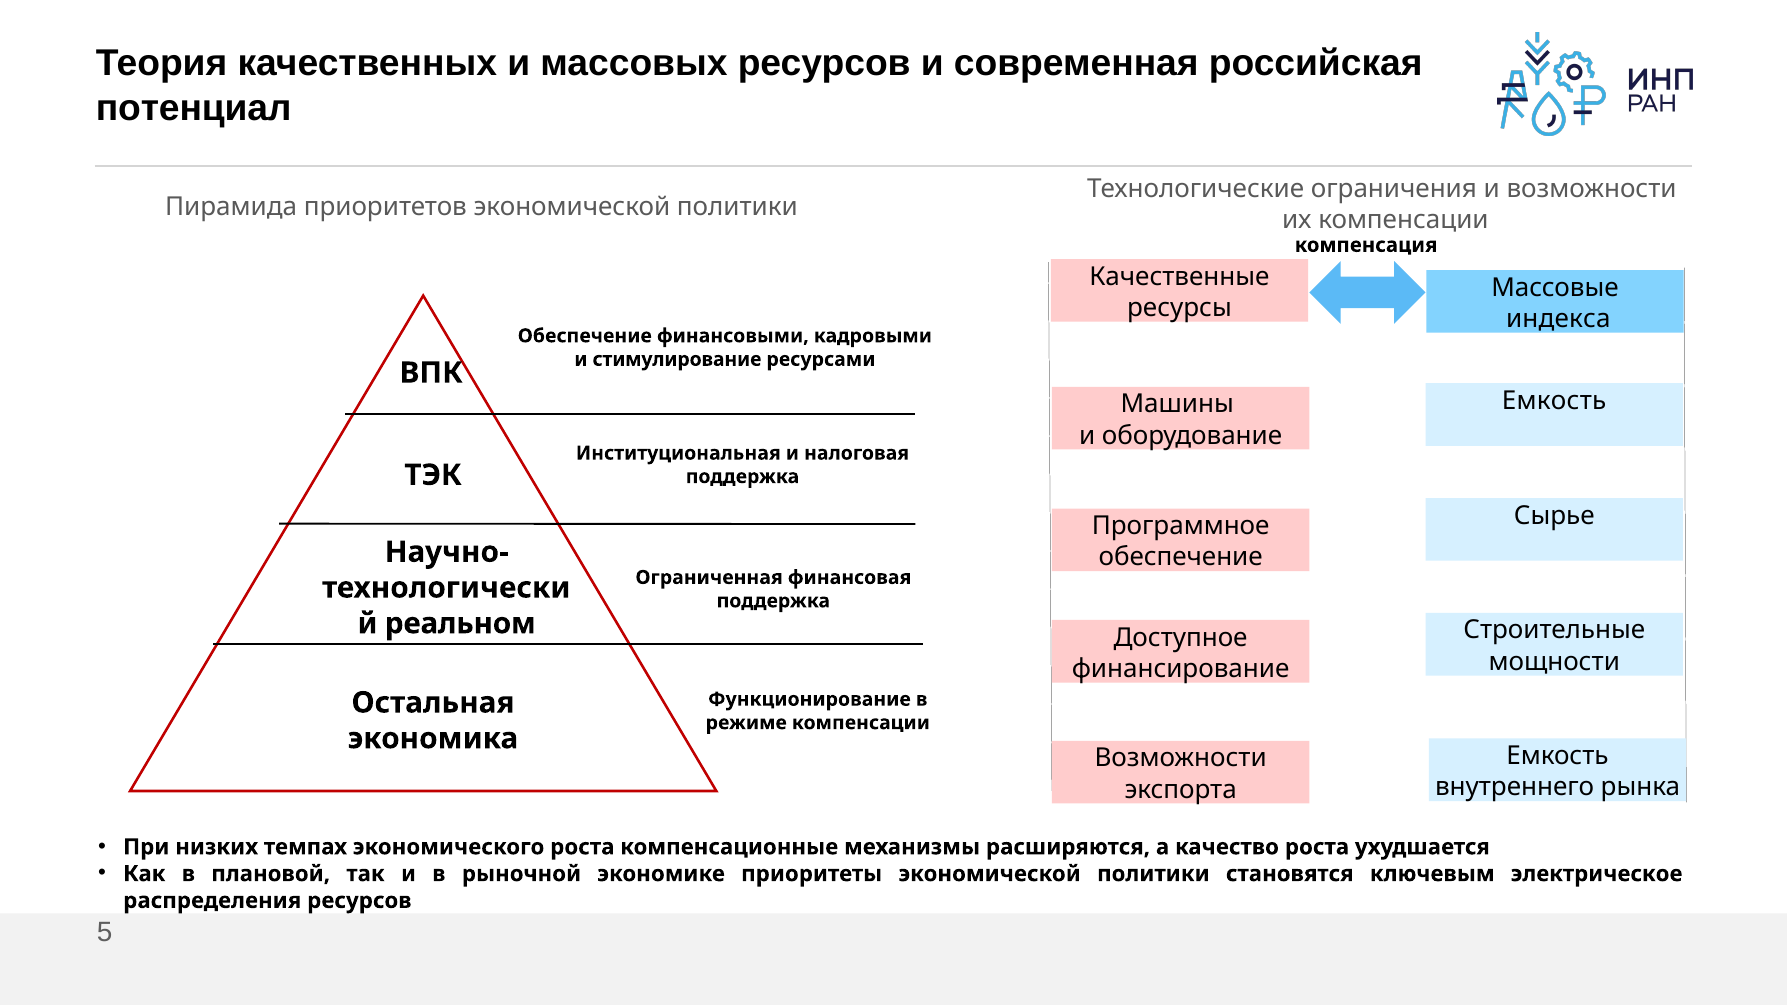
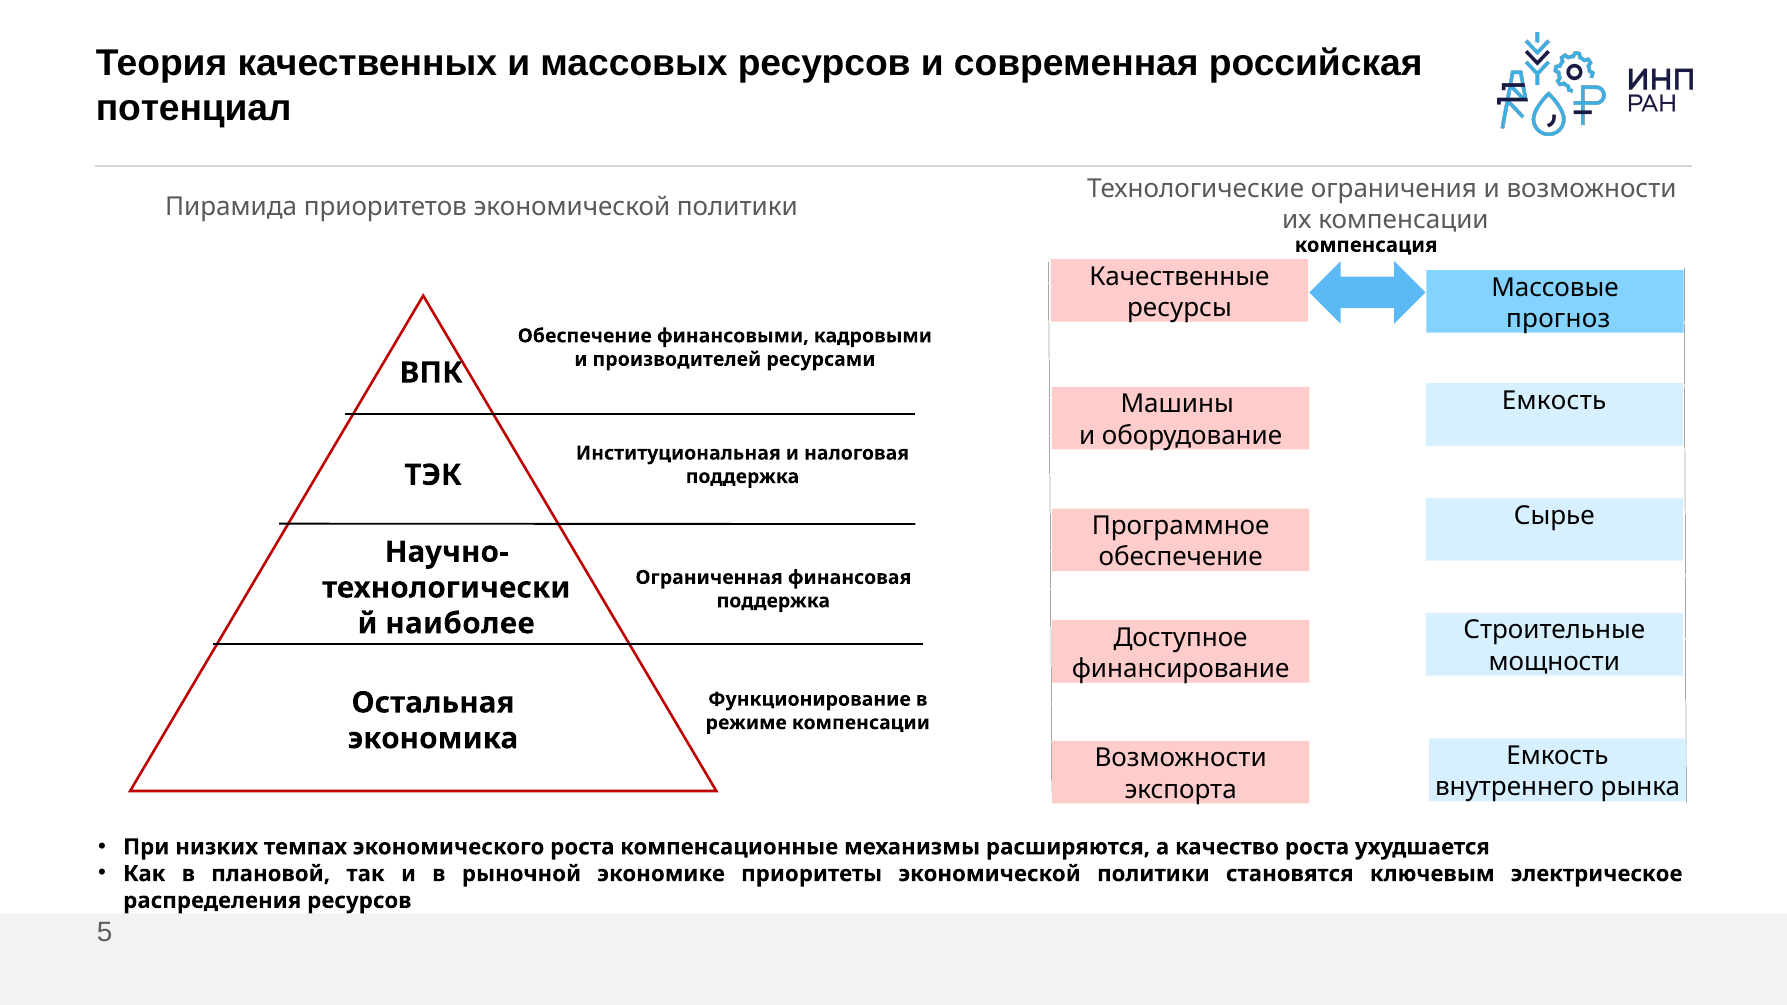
индекса: индекса -> прогноз (1558, 319)
стимулирование: стимулирование -> производителей (677, 359)
реальном: реальном -> наиболее (460, 624)
